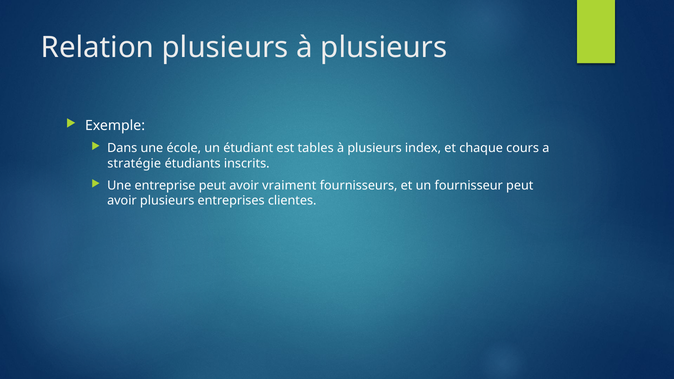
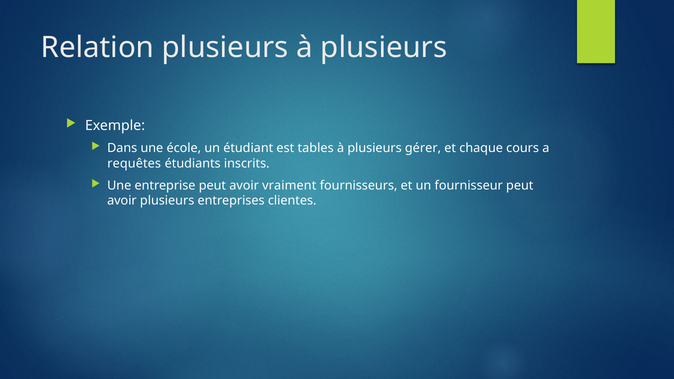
index: index -> gérer (423, 148)
stratégie: stratégie -> requêtes (134, 164)
